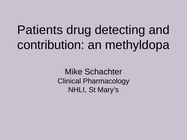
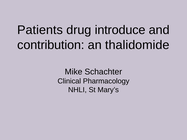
detecting: detecting -> introduce (120, 30)
methyldopa: methyldopa -> thalidomide (137, 45)
